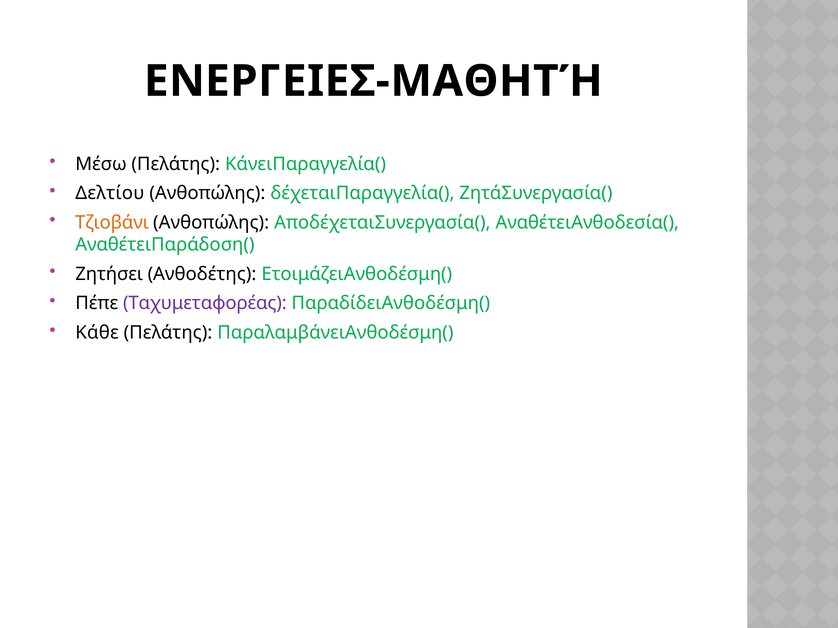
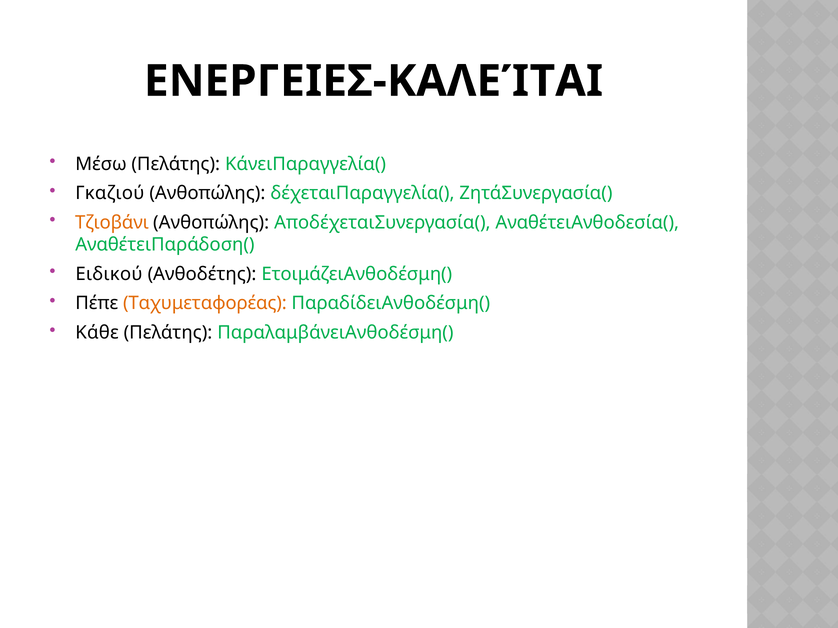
ΕΝΕΡΓΕΙΕΣ-ΜΑΘΗΤΉ: ΕΝΕΡΓΕΙΕΣ-ΜΑΘΗΤΉ -> ΕΝΕΡΓΕΙΕΣ-ΚΑΛΕΊΤΑΙ (373, 81)
Δελτίου: Δελτίου -> Γκαζιού (110, 193)
Ζητήσει: Ζητήσει -> Ειδικού (109, 274)
Ταχυμεταφορέας colour: purple -> orange (205, 304)
